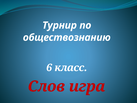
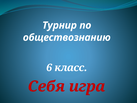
Слов: Слов -> Себя (46, 86)
